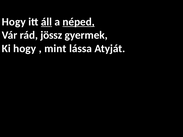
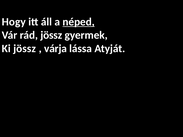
áll underline: present -> none (46, 22)
Ki hogy: hogy -> jössz (25, 49)
mint: mint -> várja (55, 49)
